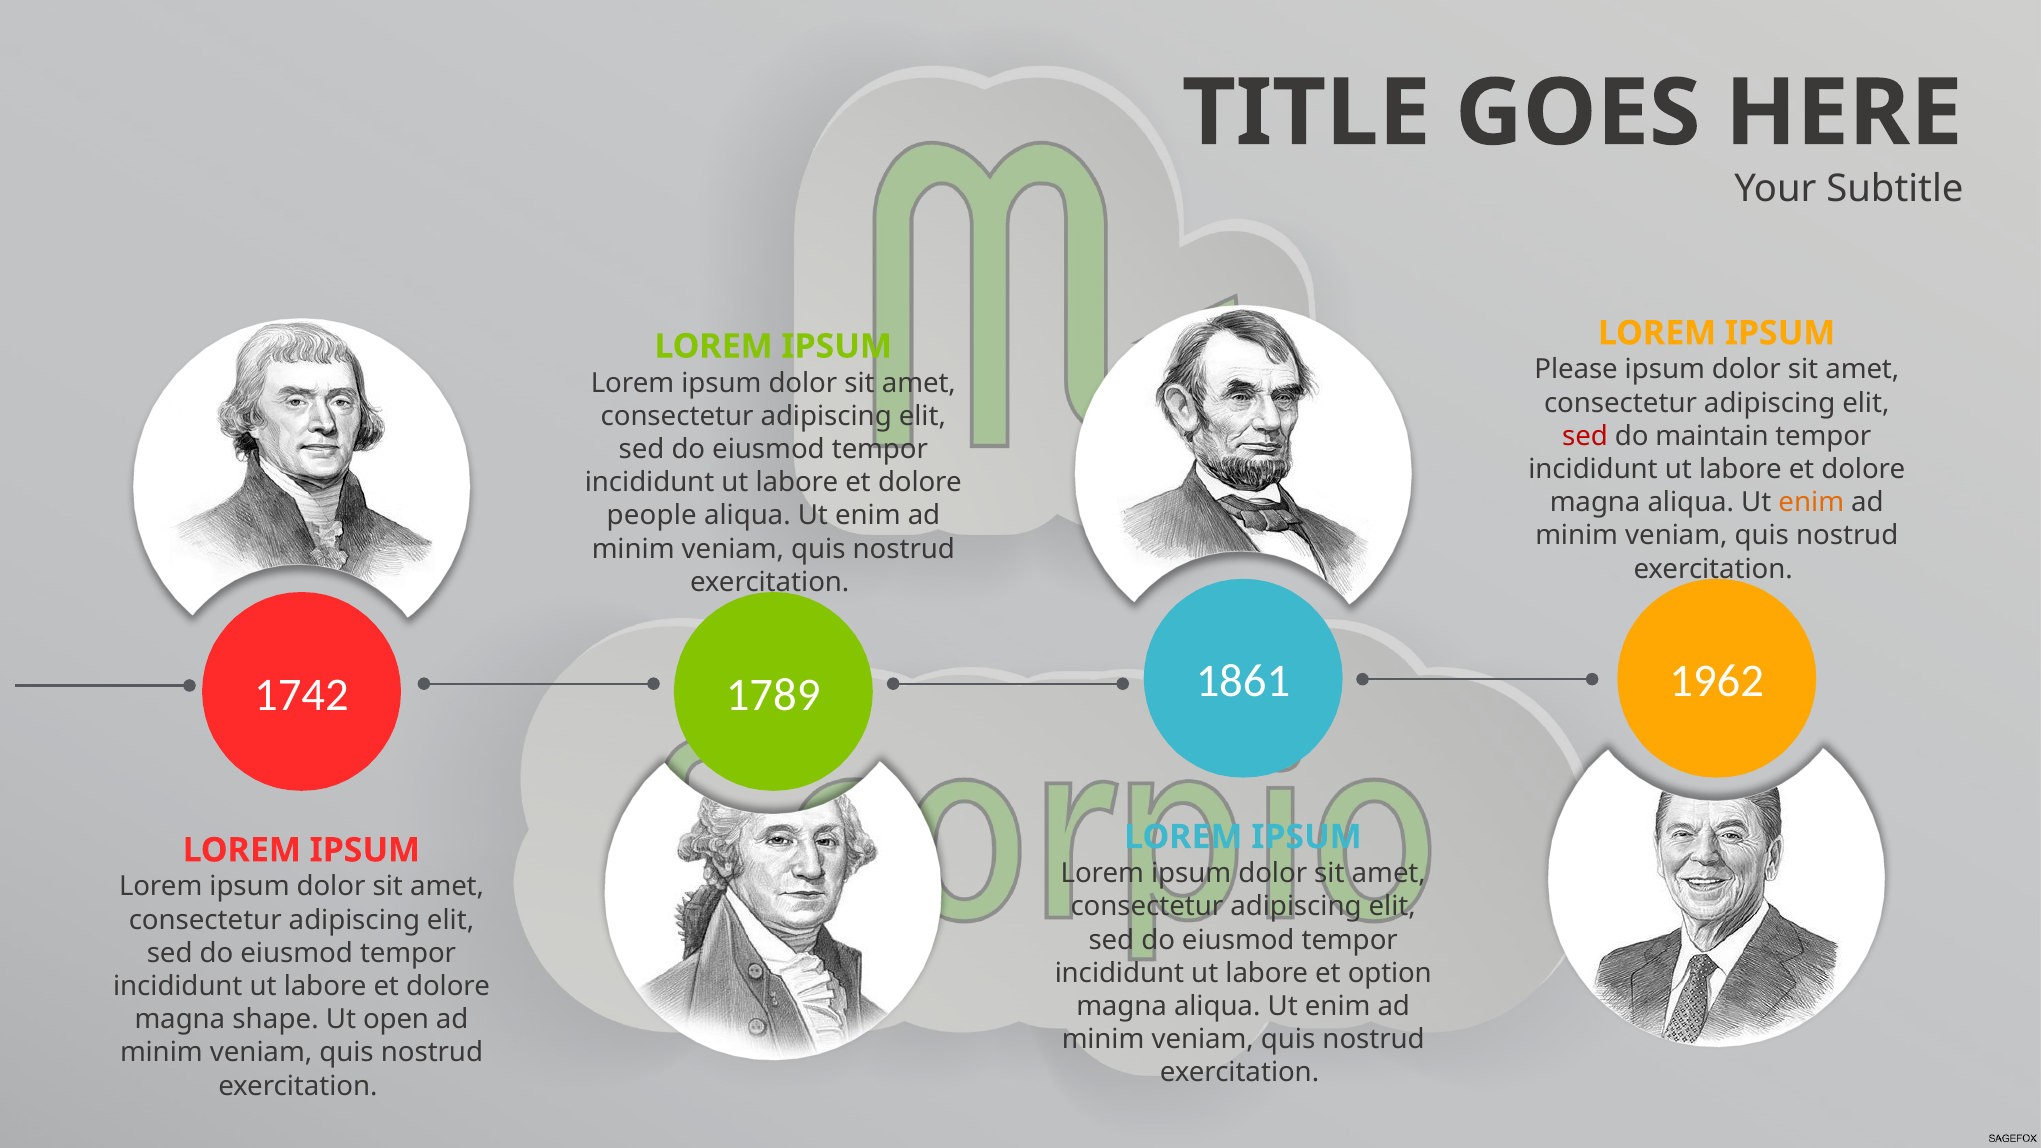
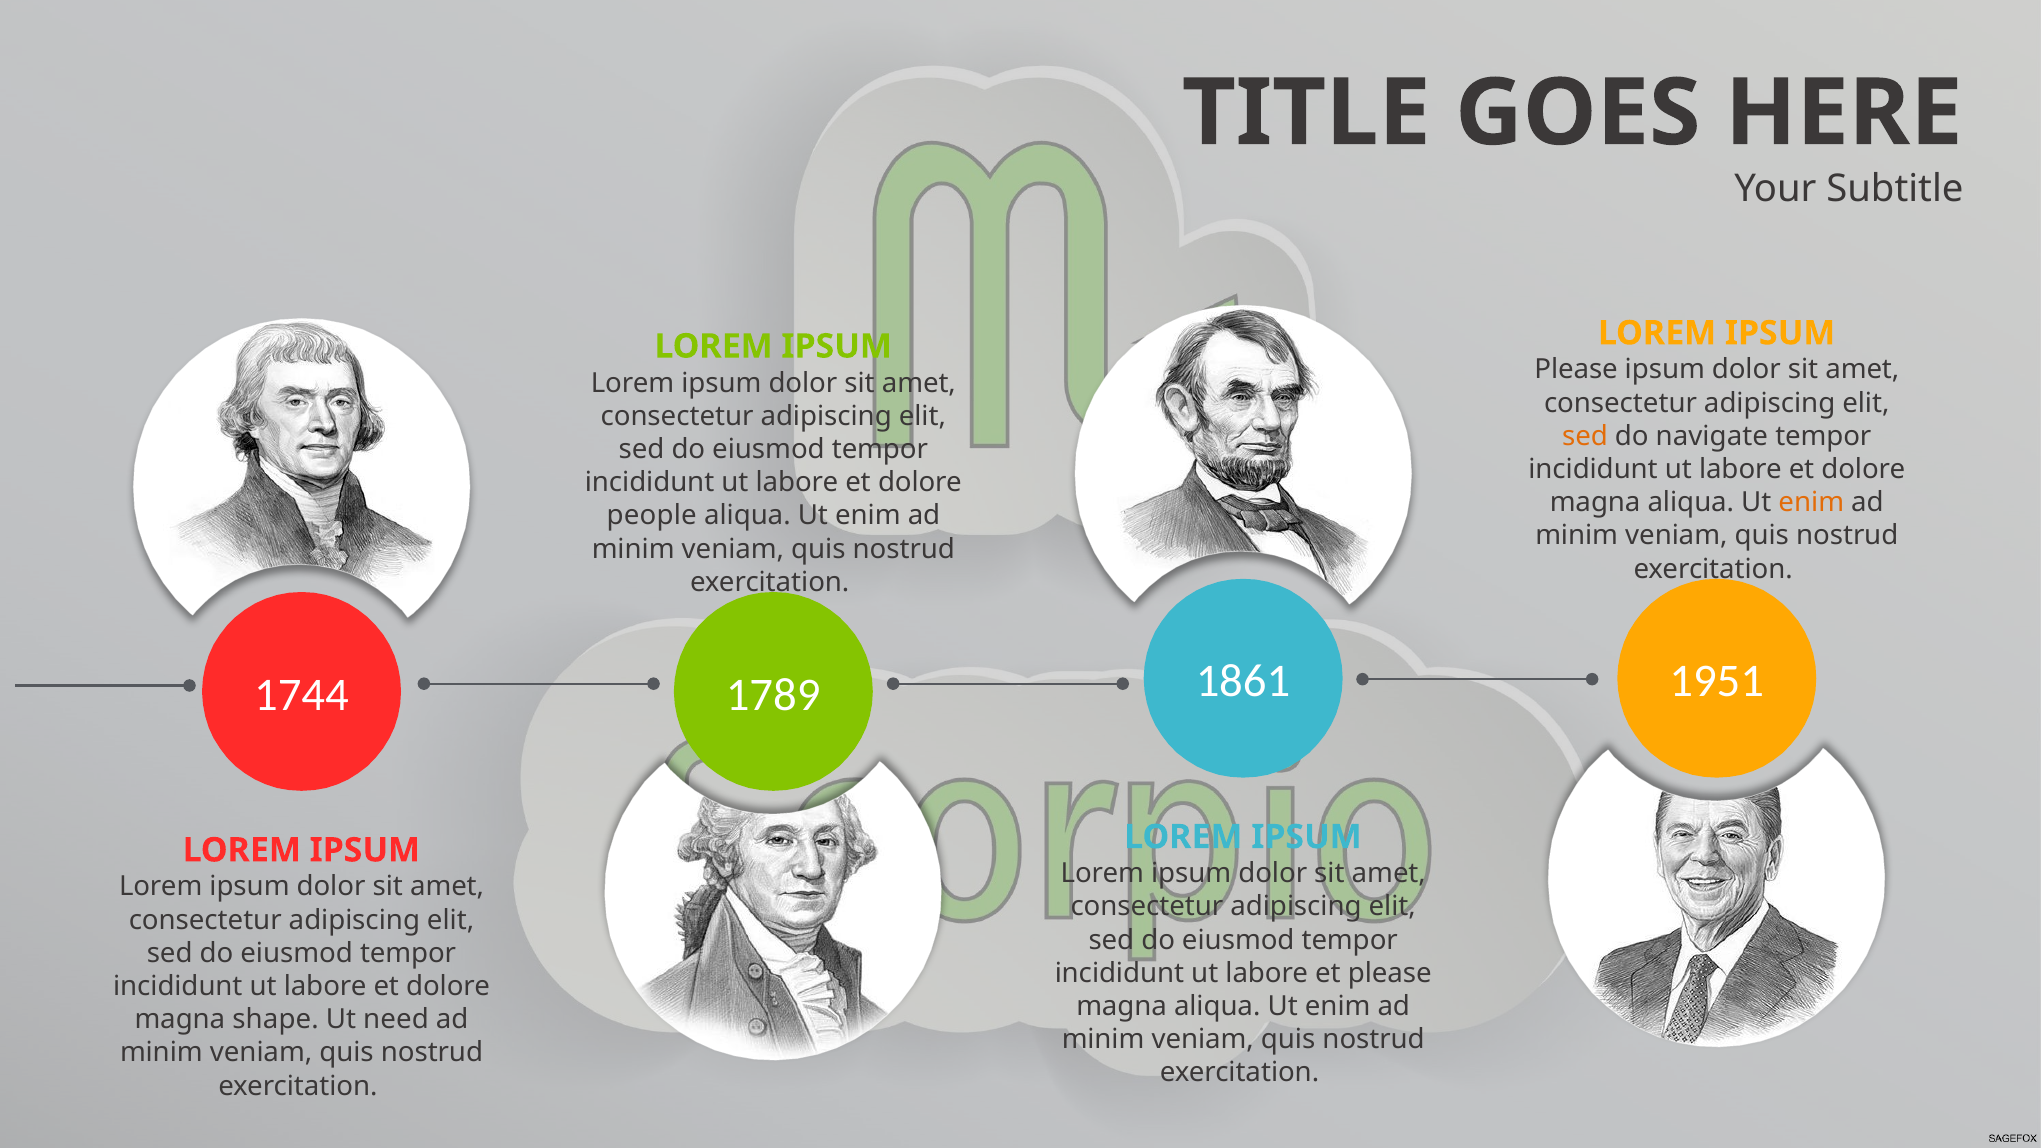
sed colour: red -> orange (1585, 436)
maintain: maintain -> navigate (1712, 436)
1962: 1962 -> 1951 (1717, 682)
1742: 1742 -> 1744 (301, 695)
et option: option -> please (1390, 973)
open: open -> need (396, 1020)
